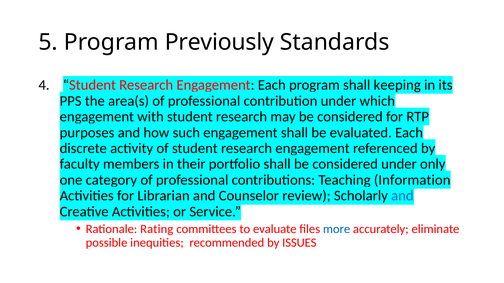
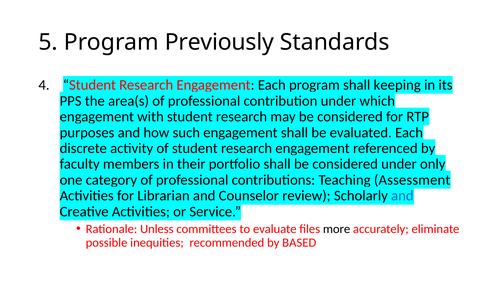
Information: Information -> Assessment (412, 180)
Rating: Rating -> Unless (157, 229)
more colour: blue -> black (337, 229)
ISSUES: ISSUES -> BASED (299, 243)
